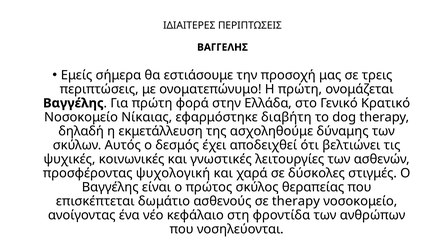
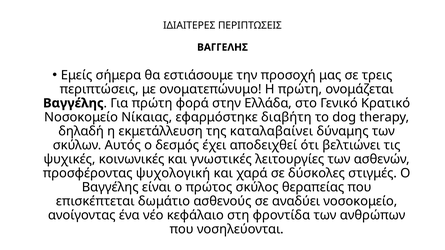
ασχοληθούμε: ασχοληθούμε -> καταλαβαίνει (271, 131)
σε therapy: therapy -> αναδύει (296, 201)
